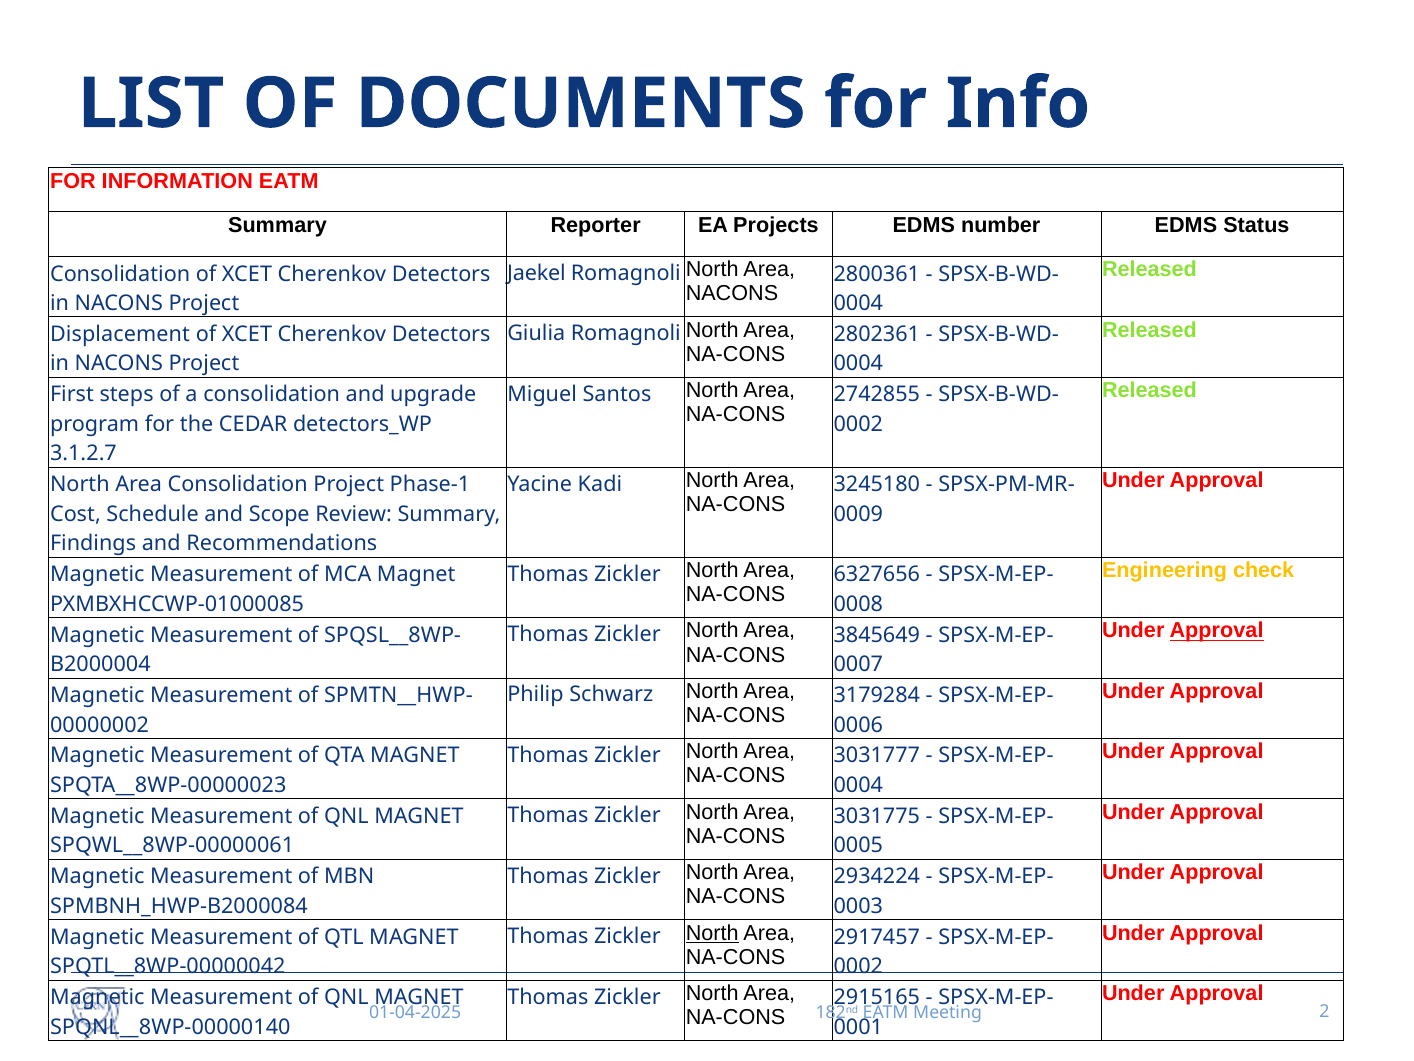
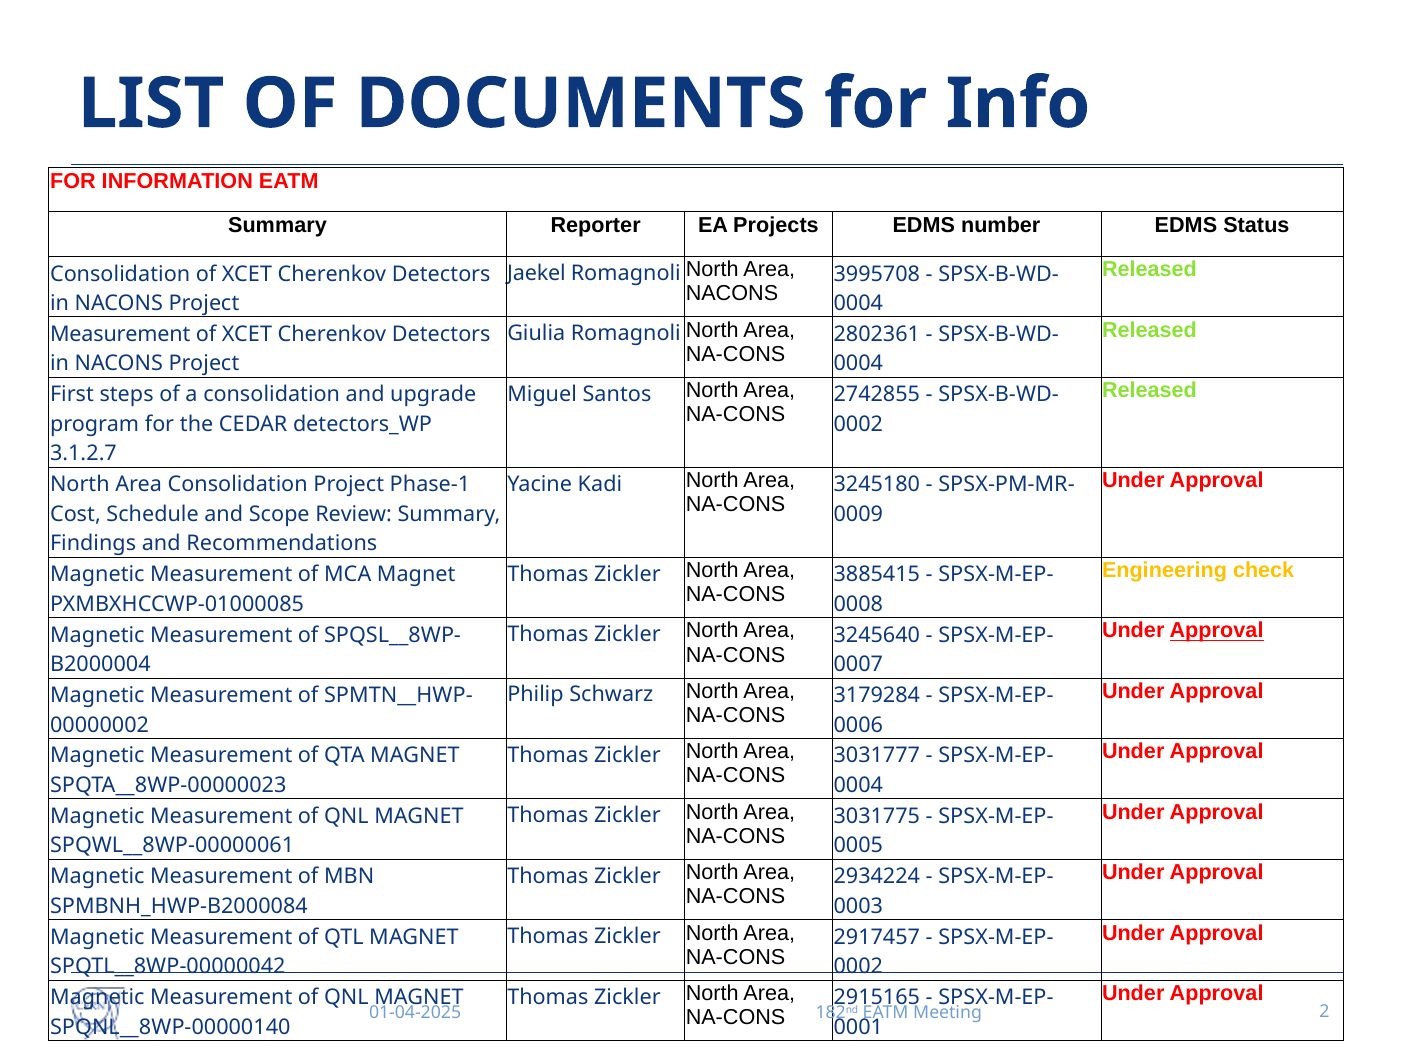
2800361: 2800361 -> 3995708 (877, 274)
Displacement: Displacement -> Measurement (120, 334)
6327656: 6327656 -> 3885415 (877, 574)
3845649: 3845649 -> 3245640 (877, 635)
North underline: present -> none (712, 933)
